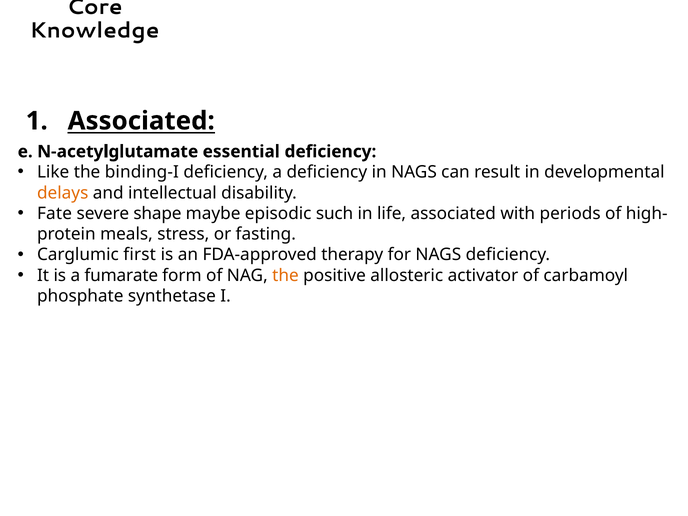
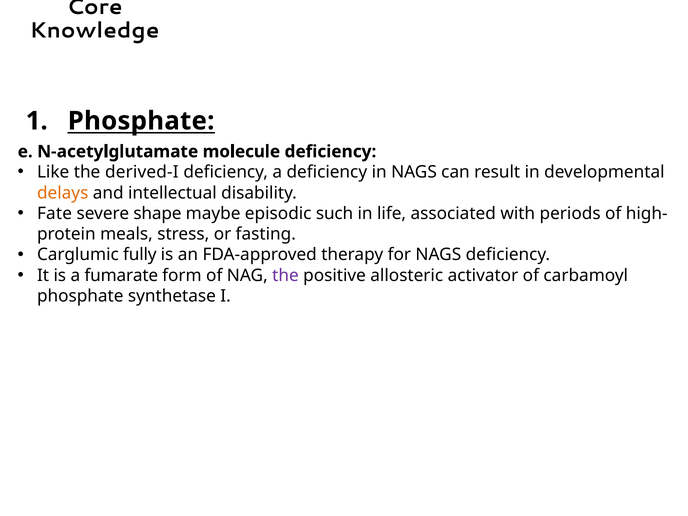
Associated: Associated -> Phosphate (141, 121)
essential: essential -> molecule (241, 152)
binding-I: binding-I -> derived-I (142, 172)
first: first -> fully (140, 255)
the colour: orange -> purple (286, 275)
